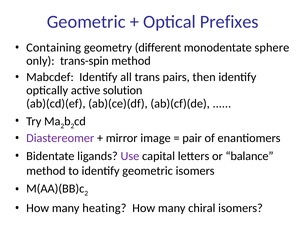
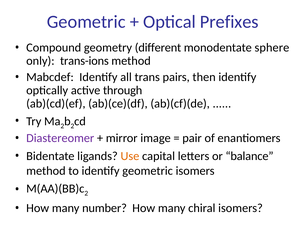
Containing: Containing -> Compound (54, 48)
trans-spin: trans-spin -> trans-ions (84, 61)
solution: solution -> through (123, 91)
Use colour: purple -> orange (130, 156)
heating: heating -> number (104, 208)
